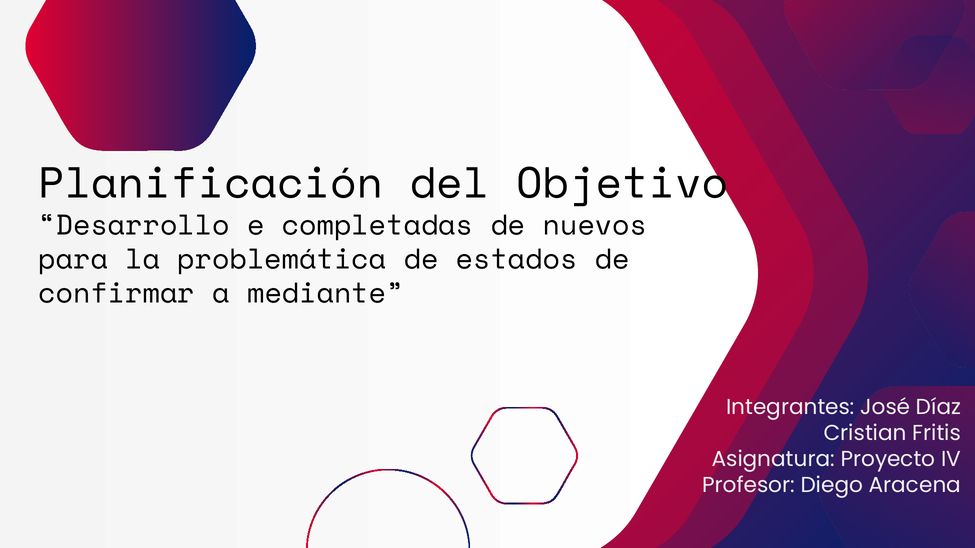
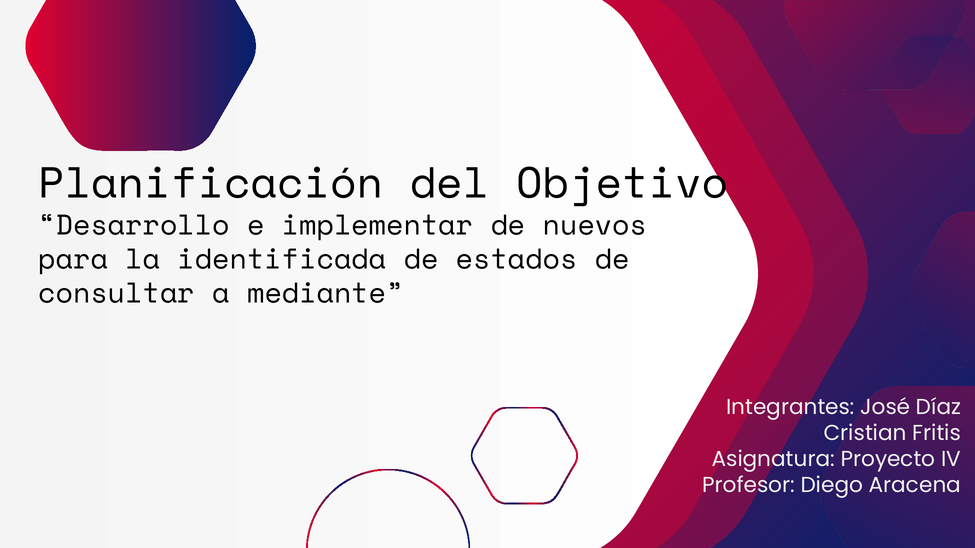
completadas: completadas -> implementar (378, 225)
problemática: problemática -> identificada (282, 260)
confirmar: confirmar -> consultar (117, 294)
